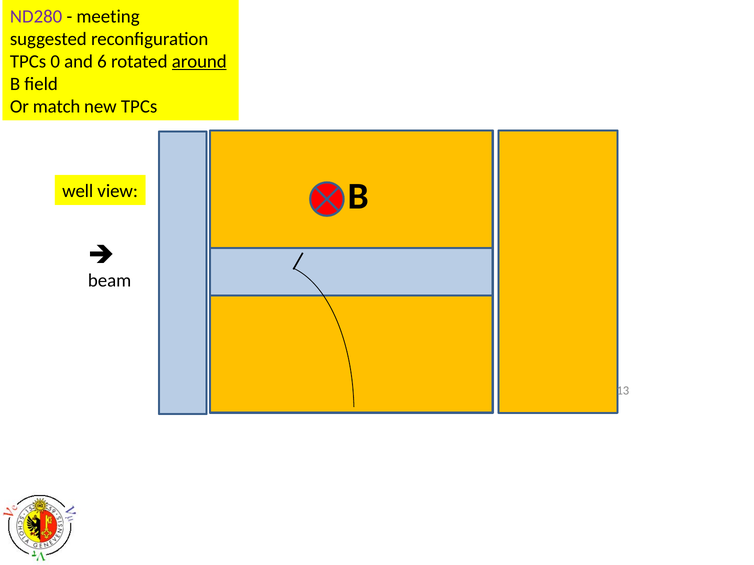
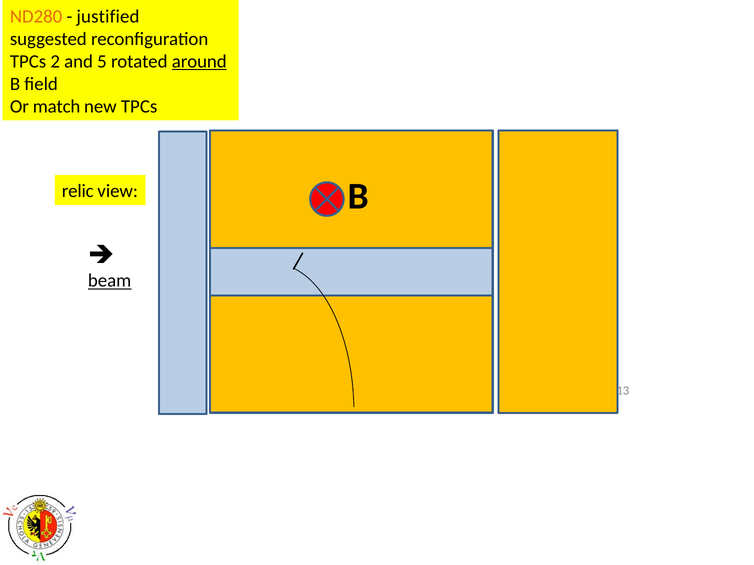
ND280 colour: purple -> orange (36, 16)
meeting: meeting -> justified (108, 16)
0: 0 -> 2 (55, 62)
6: 6 -> 5 (102, 62)
well: well -> relic (78, 191)
beam underline: none -> present (110, 281)
